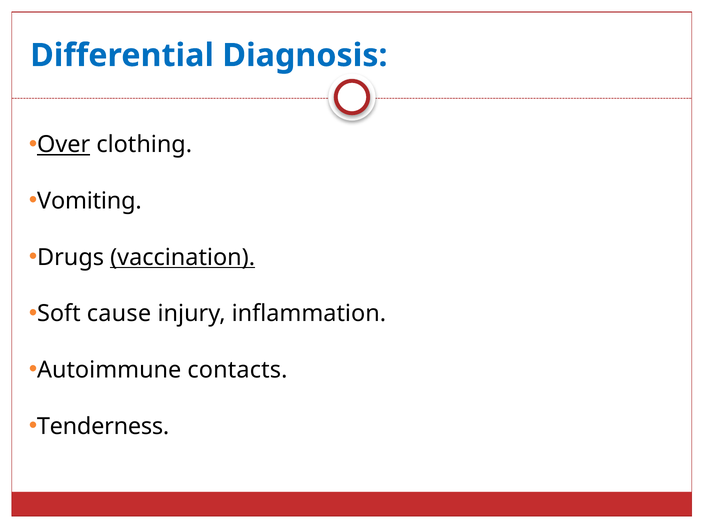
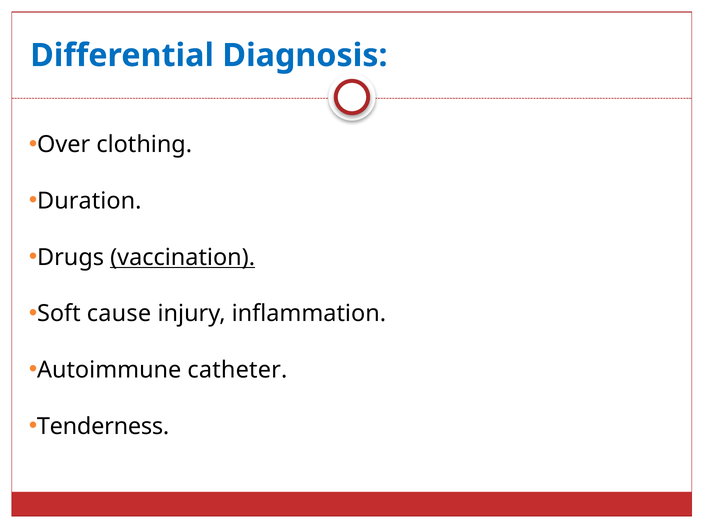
Over underline: present -> none (64, 145)
Vomiting: Vomiting -> Duration (89, 201)
contacts: contacts -> catheter (237, 370)
